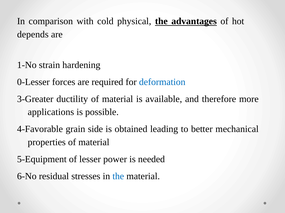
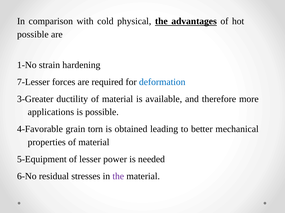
depends: depends -> possible (33, 34)
0-Lesser: 0-Lesser -> 7-Lesser (33, 82)
side: side -> torn (95, 130)
the colour: blue -> purple (118, 177)
